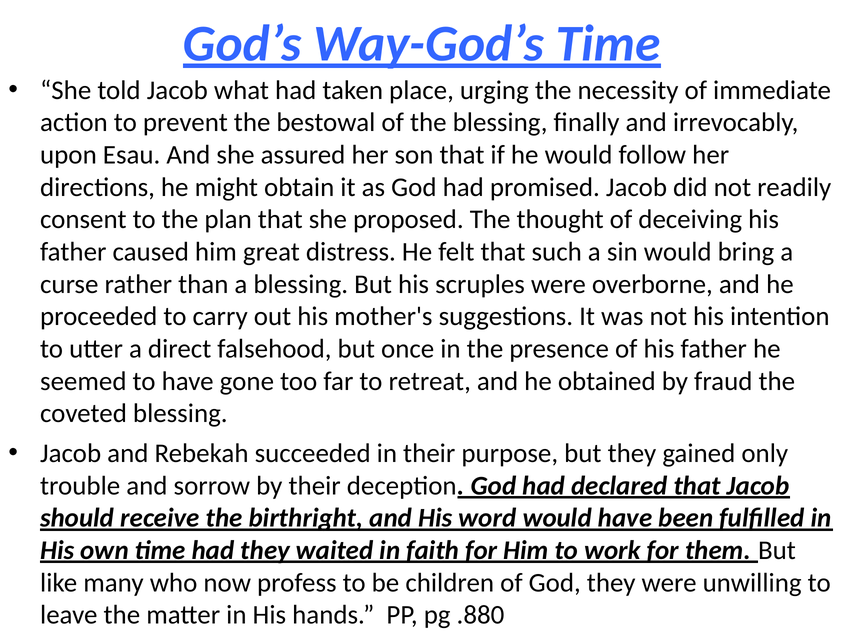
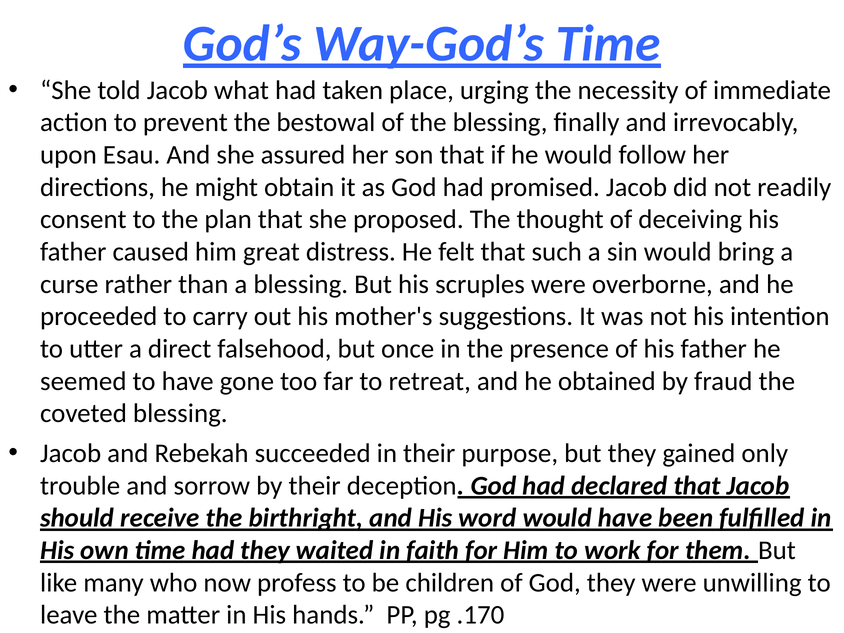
.880: .880 -> .170 (480, 615)
